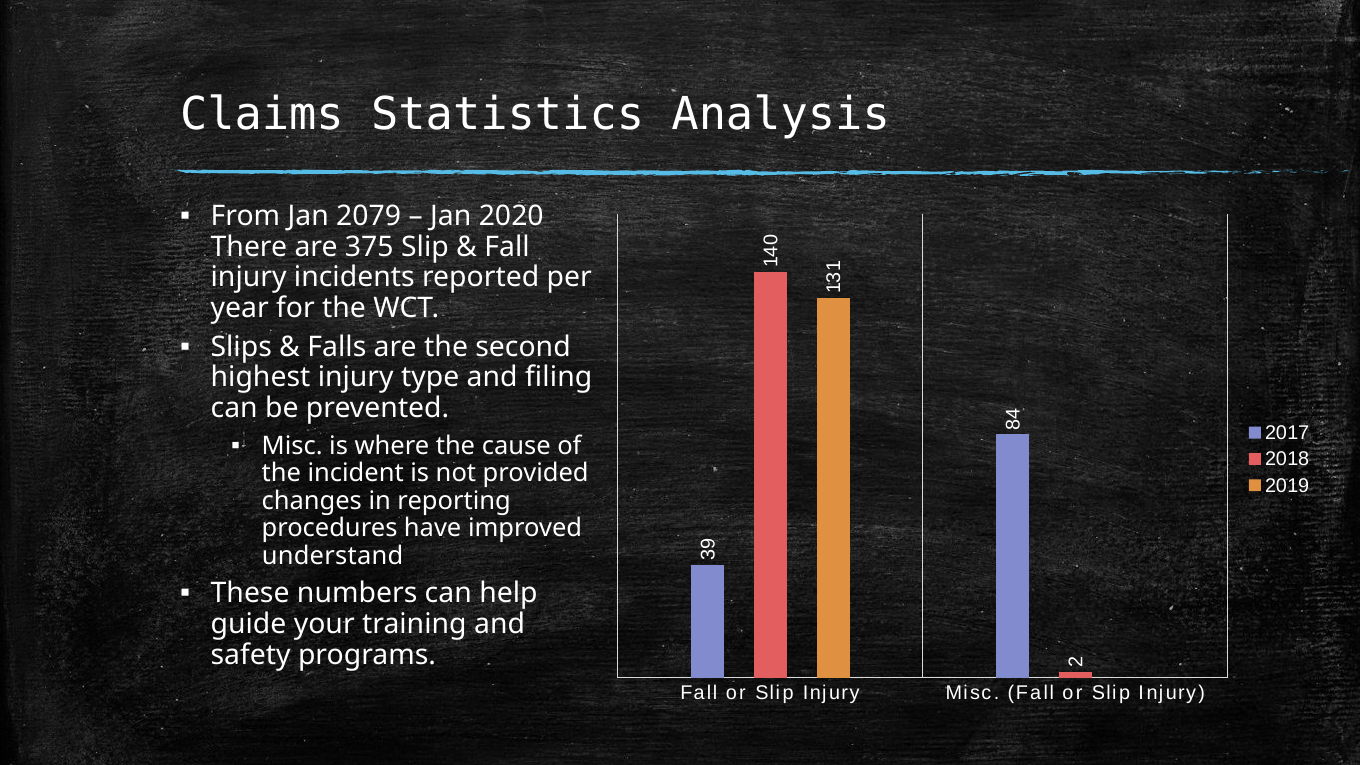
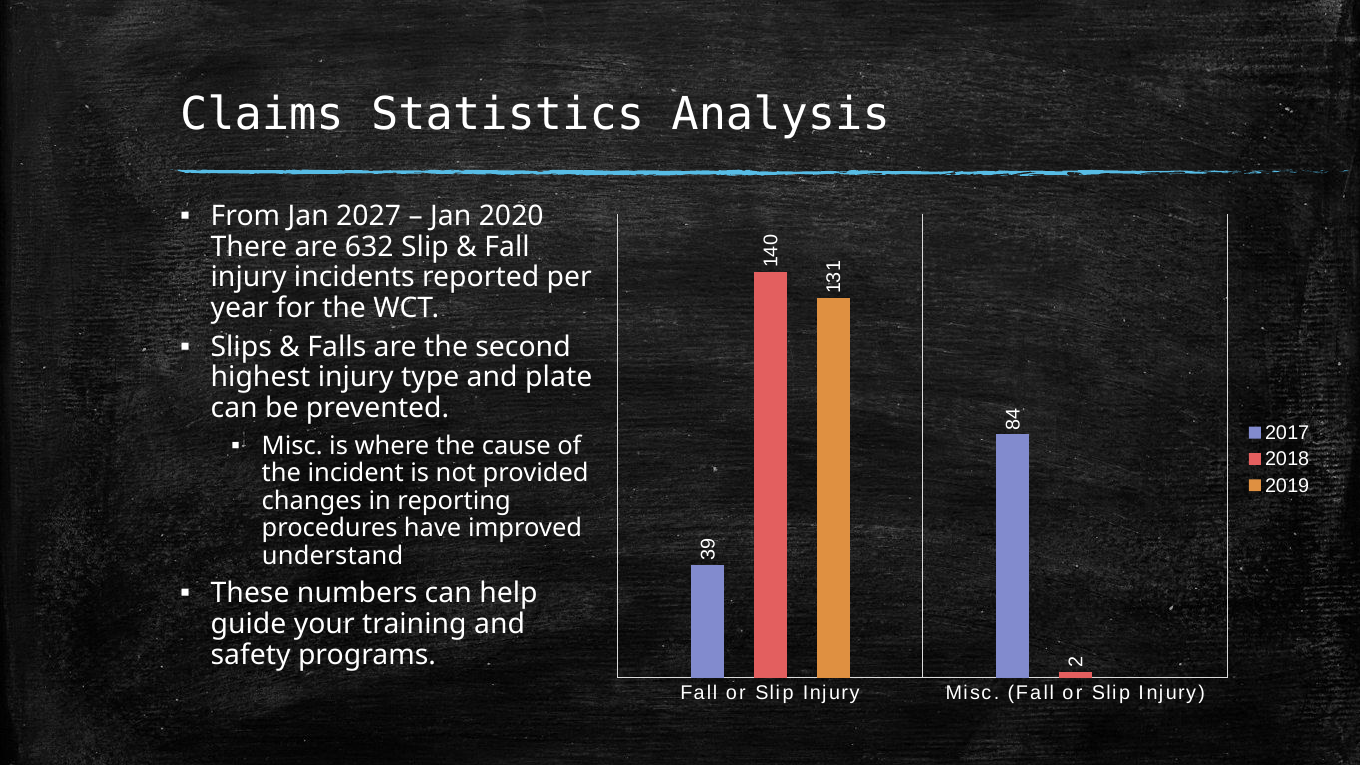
2079: 2079 -> 2027 (369, 216)
375: 375 -> 632 (369, 247)
filing: filing -> plate (559, 378)
